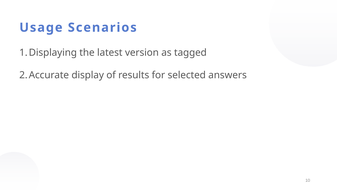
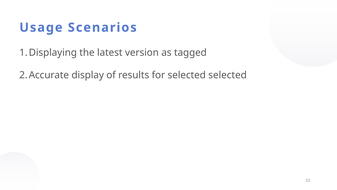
selected answers: answers -> selected (228, 75)
